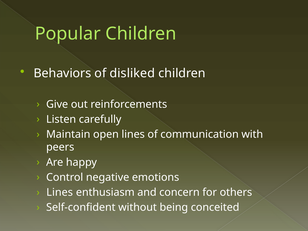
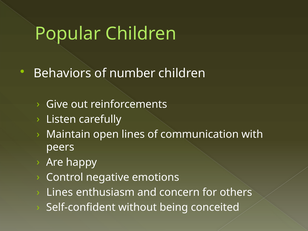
disliked: disliked -> number (132, 73)
